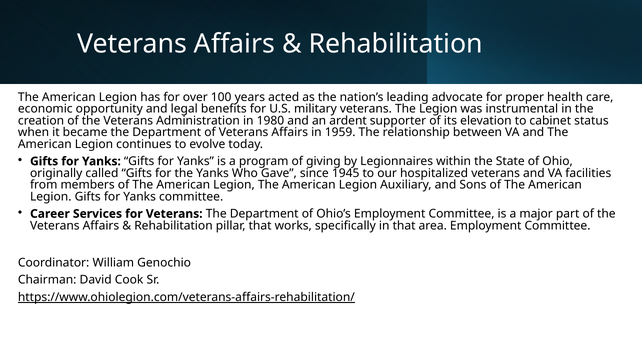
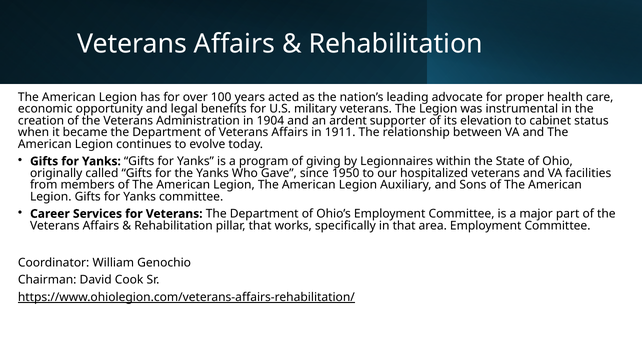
1980: 1980 -> 1904 (270, 121)
1959: 1959 -> 1911 (340, 132)
1945: 1945 -> 1950 (346, 173)
